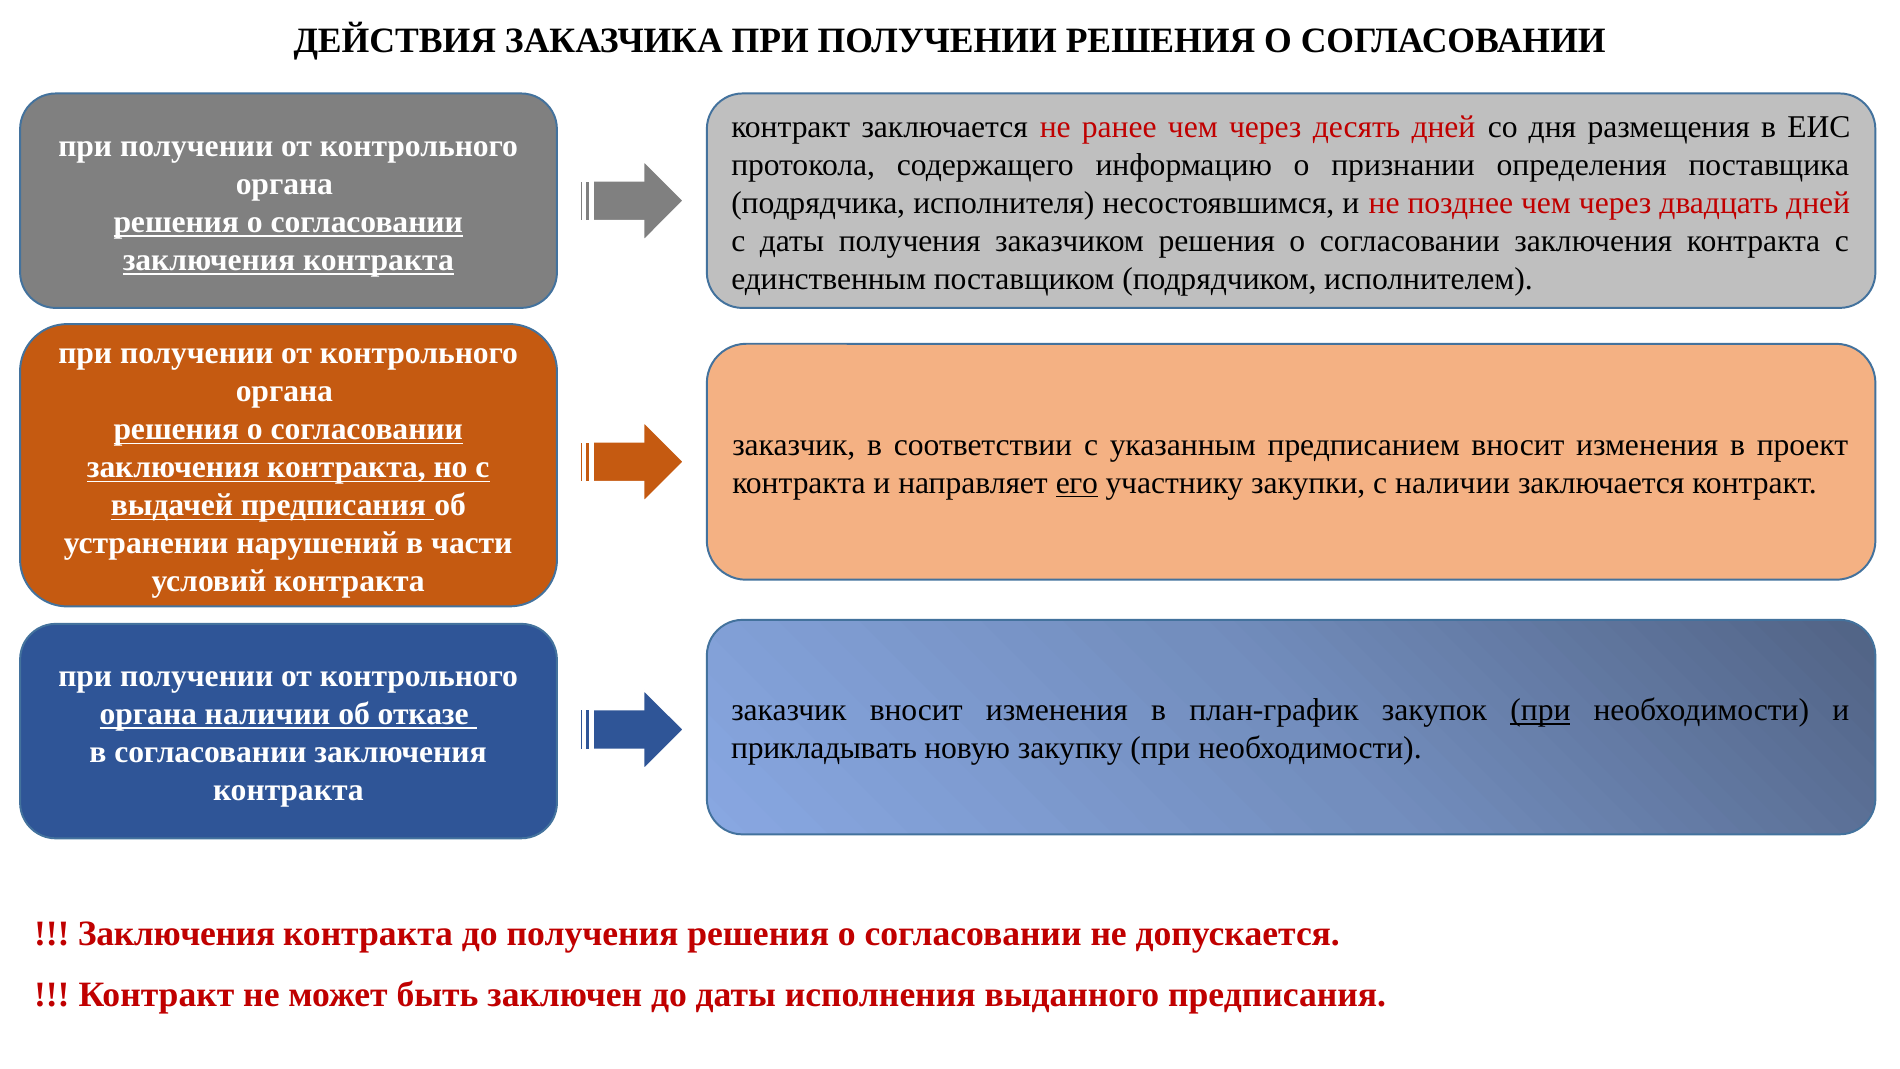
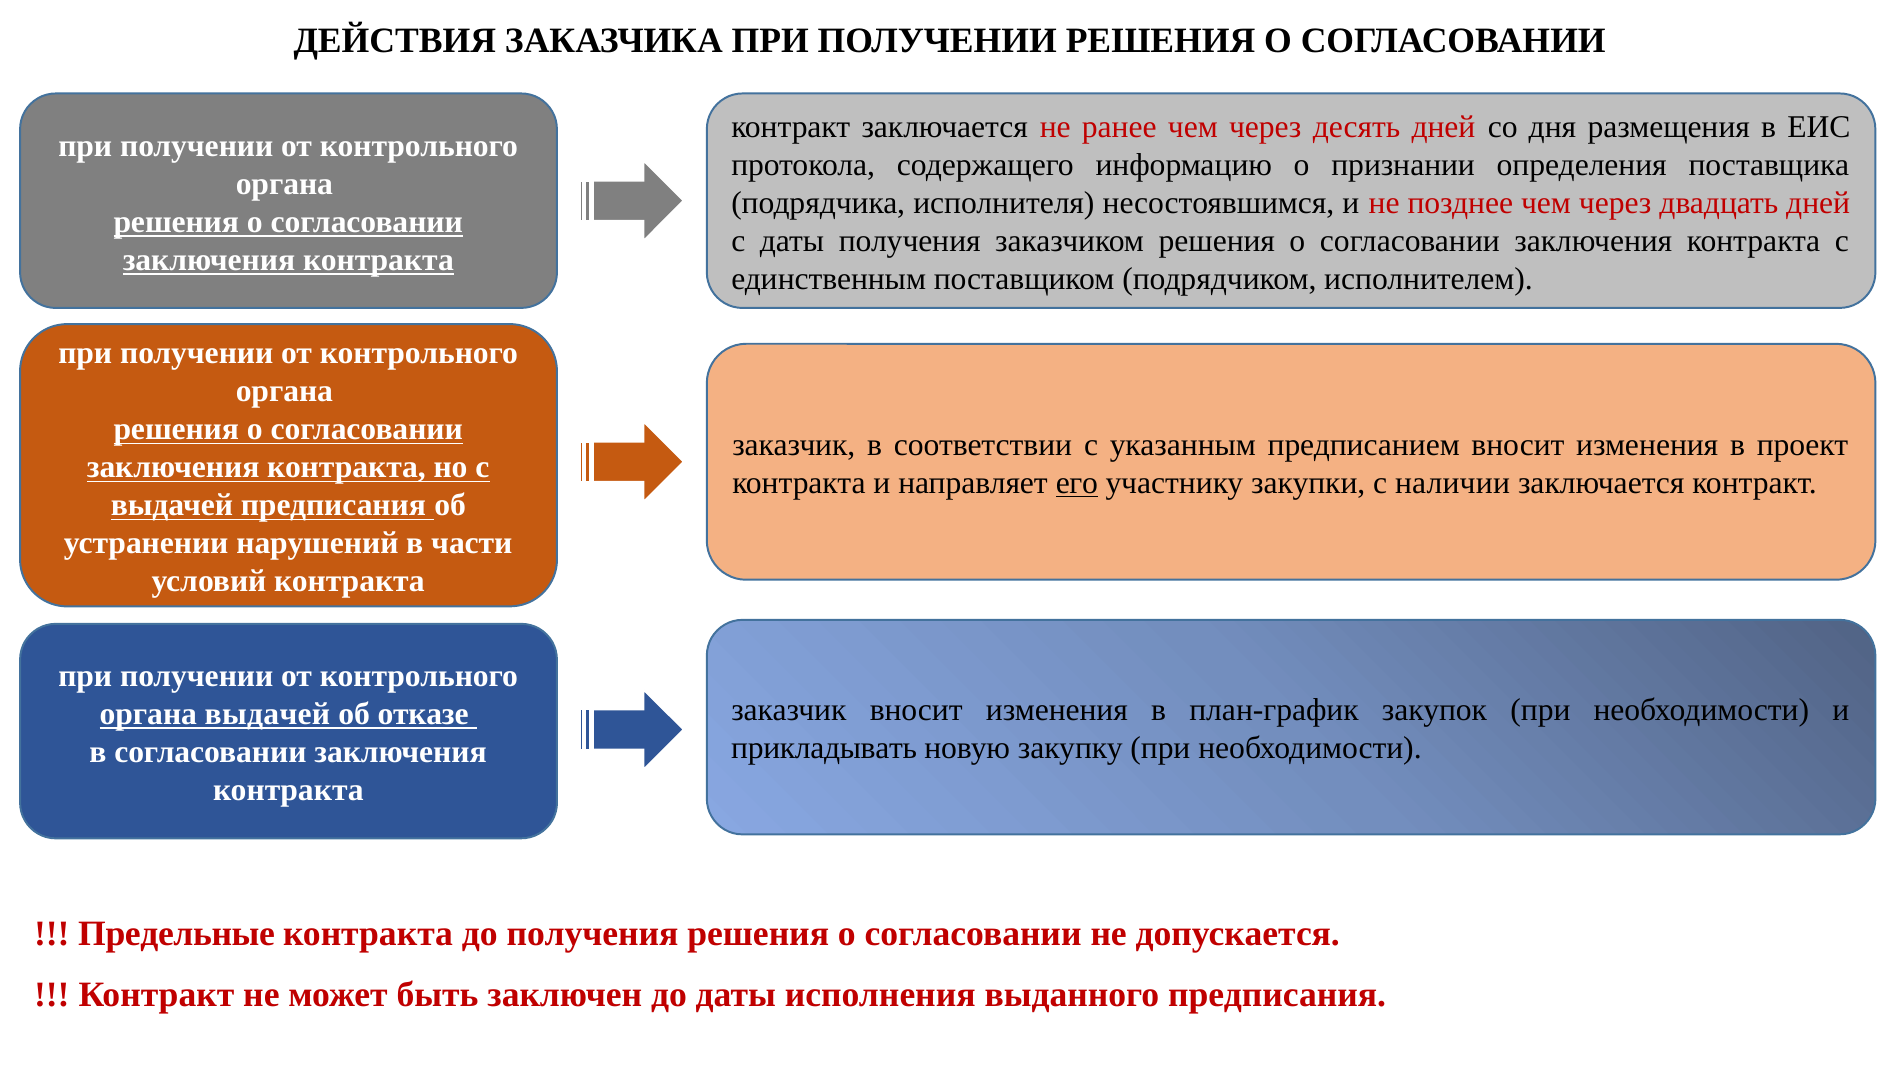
при underline: present -> none (1540, 710)
органа наличии: наличии -> выдачей (267, 714)
Заключения: Заключения -> Предельные (177, 933)
